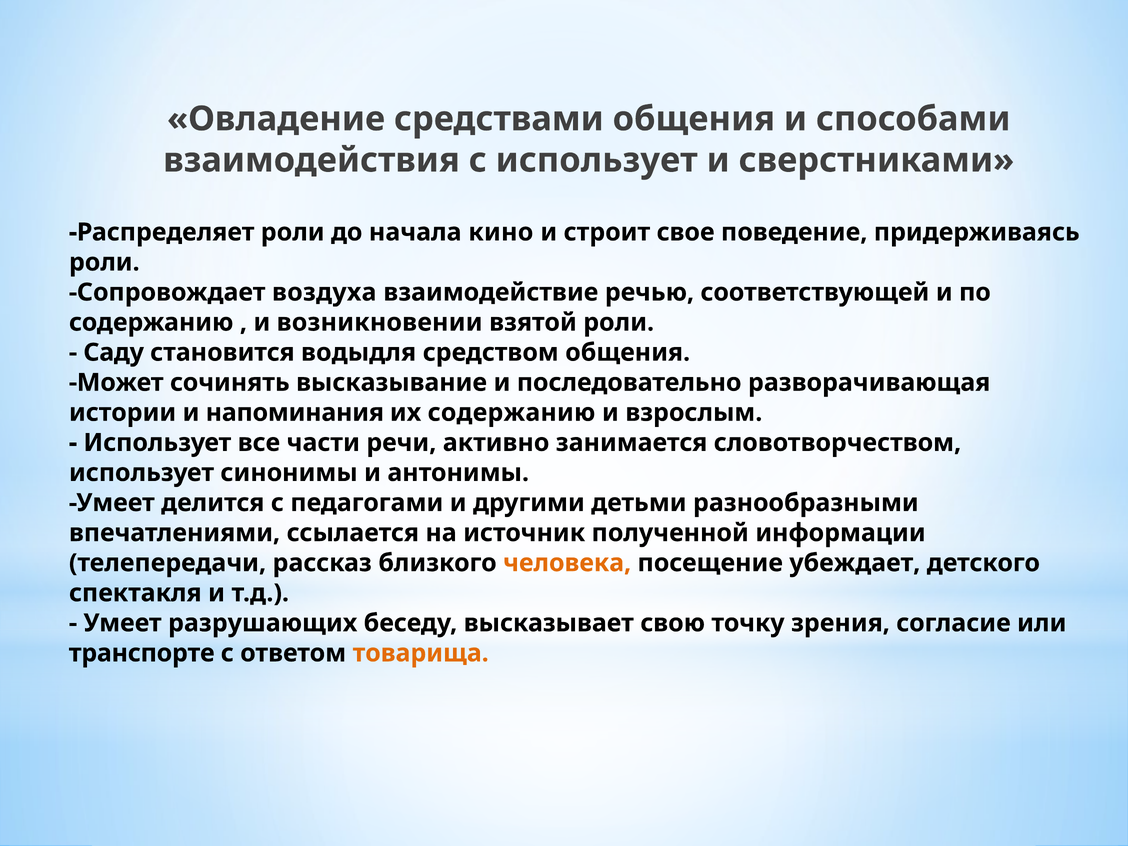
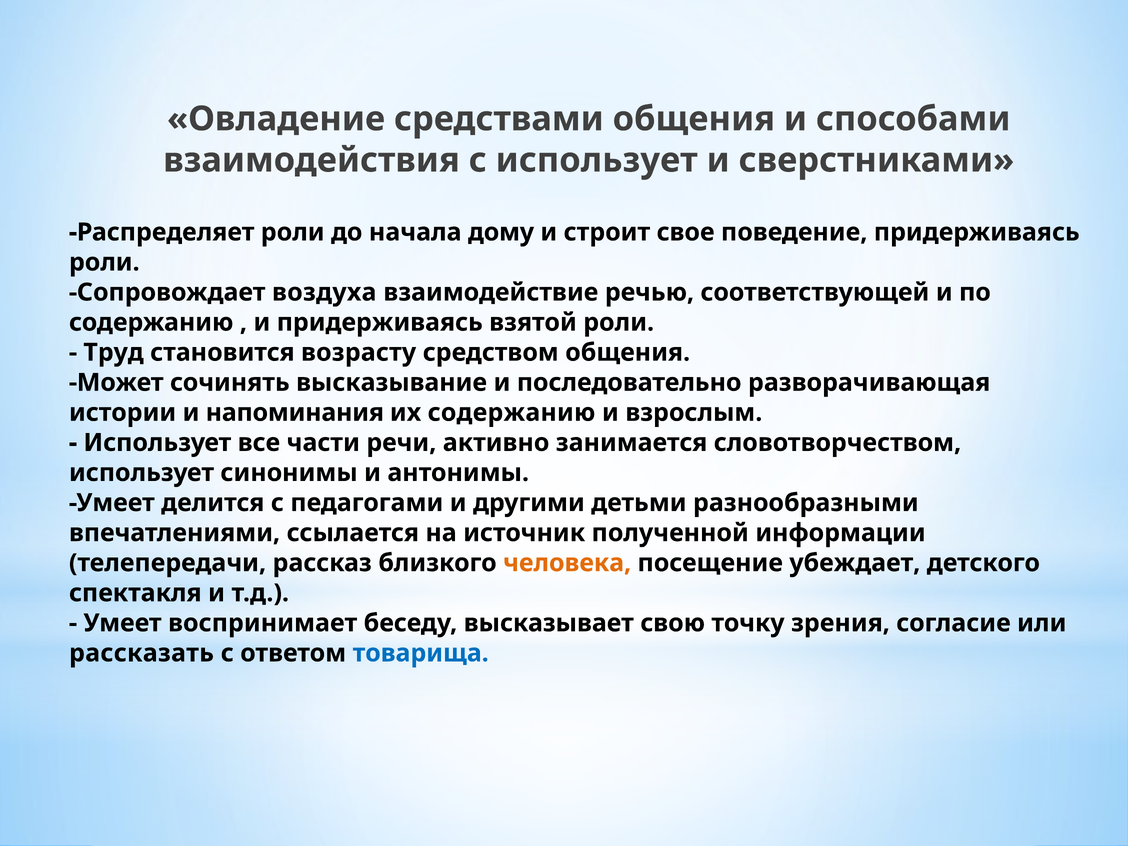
кино: кино -> дому (501, 232)
и возникновении: возникновении -> придерживаясь (380, 322)
Саду: Саду -> Труд (114, 352)
водыдля: водыдля -> возрасту (359, 352)
разрушающих: разрушающих -> воспринимает (263, 623)
транспорте: транспорте -> рассказать (141, 653)
товарища colour: orange -> blue (421, 653)
